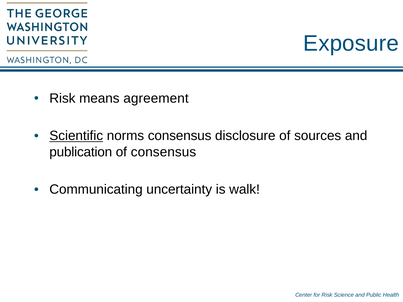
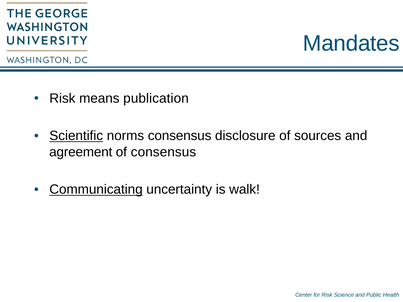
Exposure: Exposure -> Mandates (351, 44)
agreement: agreement -> publication (156, 98)
publication: publication -> agreement (81, 152)
Communicating underline: none -> present (96, 190)
